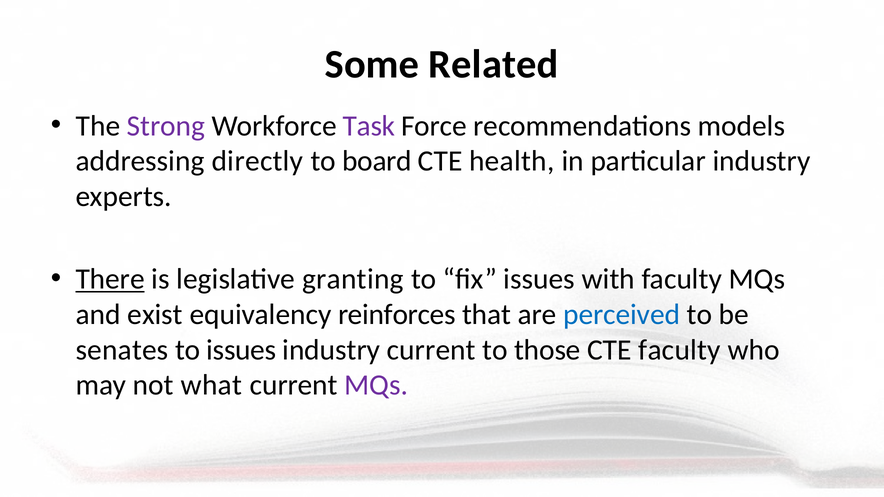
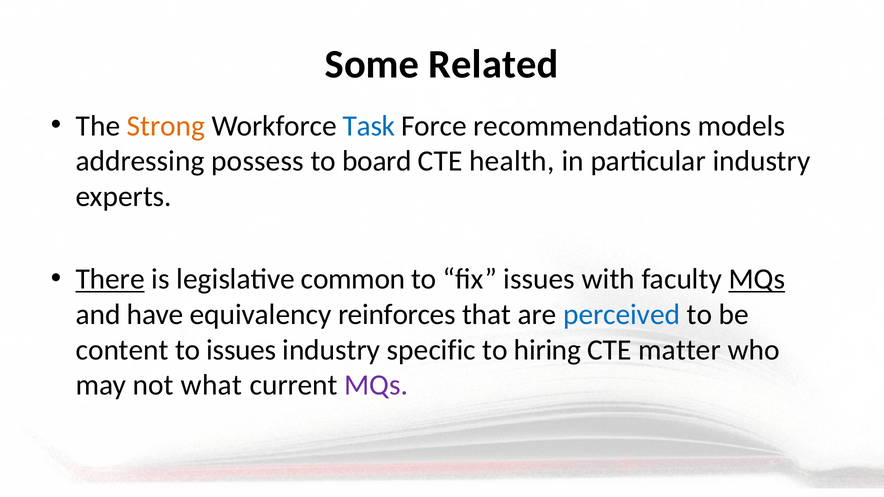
Strong colour: purple -> orange (166, 126)
Task colour: purple -> blue (369, 126)
directly: directly -> possess (258, 161)
granting: granting -> common (353, 279)
MQs underline: none -> present (757, 279)
exist: exist -> have (155, 315)
senates: senates -> content (122, 350)
industry current: current -> specific (431, 350)
those: those -> hiring (547, 350)
CTE faculty: faculty -> matter (680, 350)
